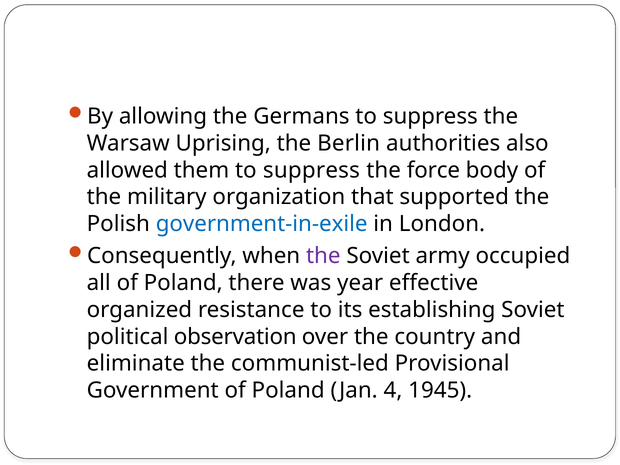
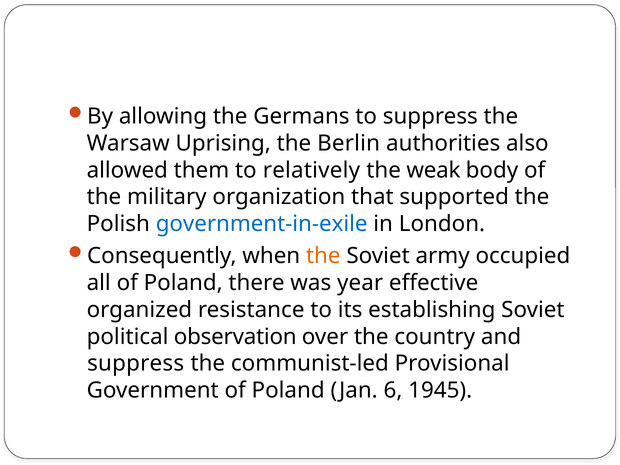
them to suppress: suppress -> relatively (311, 170)
force: force -> weak (433, 170)
the colour: purple -> orange (323, 256)
eliminate: eliminate -> suppress (136, 364)
4: 4 -> 6 (393, 391)
